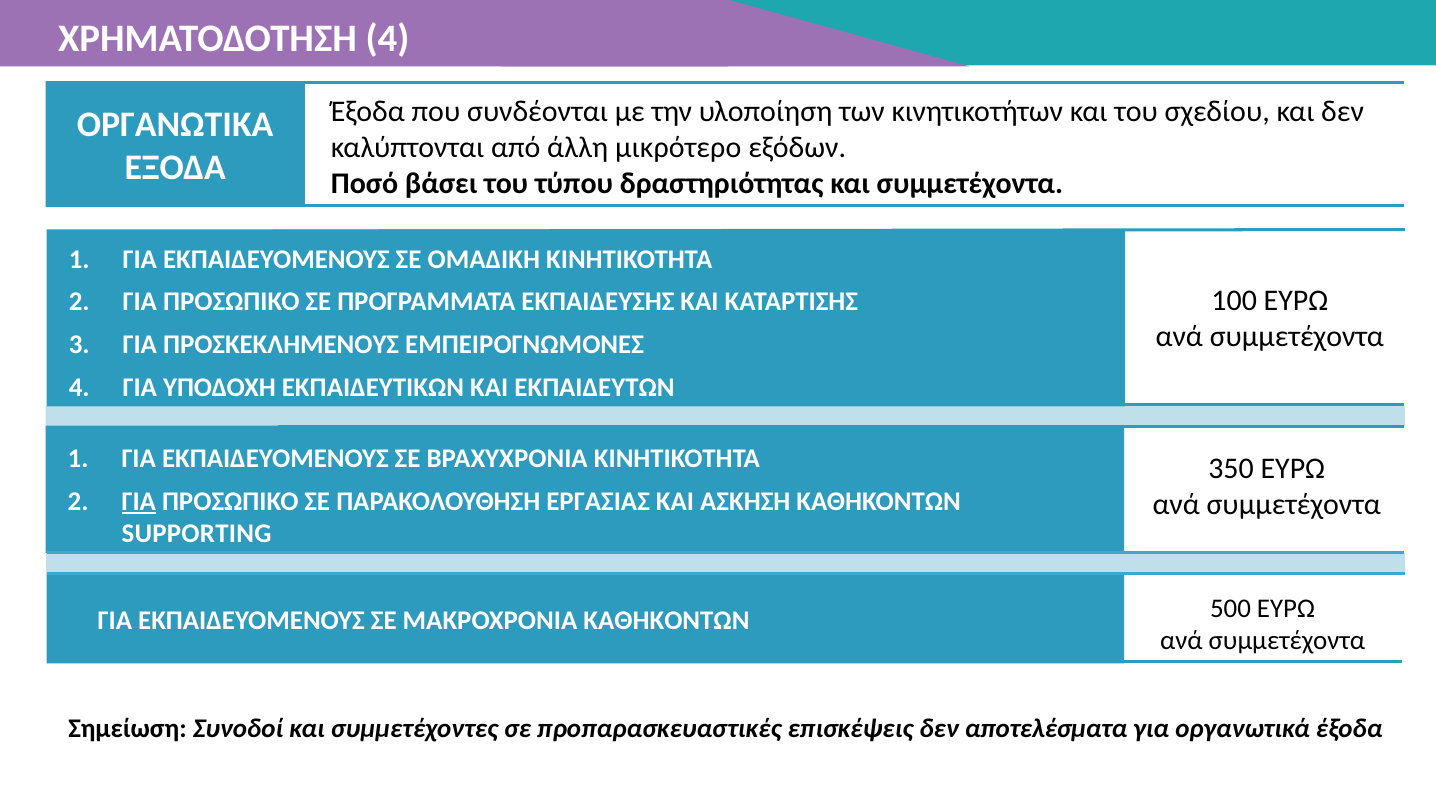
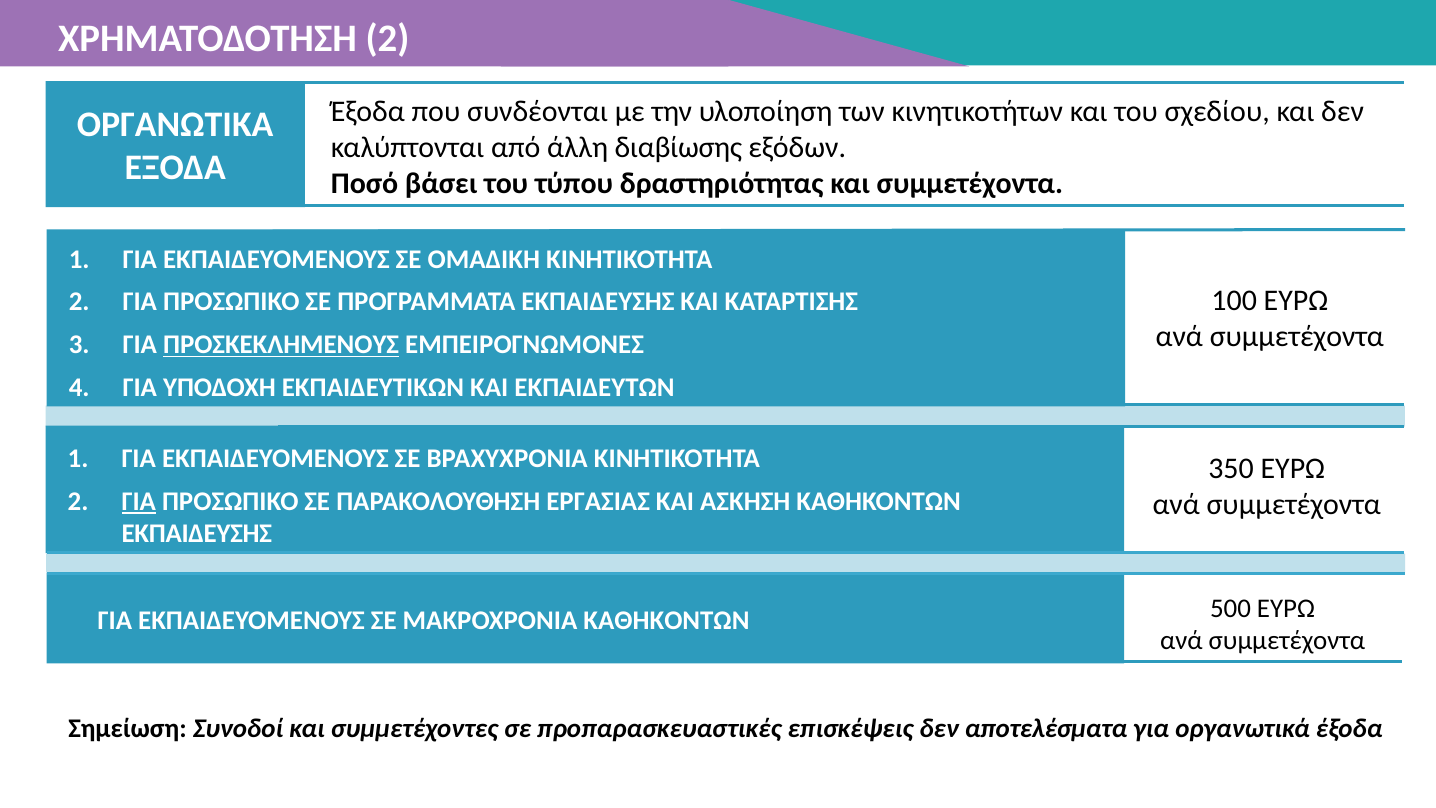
ΧΡΗΜΑΤΟΔΟΤΗΣΗ 4: 4 -> 2 (388, 39)
μικρότερο: μικρότερο -> διαβίωσης (678, 148)
ΠΡΟΣΚΕΚΛΗΜΕΝΟΥΣ underline: none -> present (281, 345)
SUPPORTING: SUPPORTING -> ΕΚΠΑΙΔΕΥΣΗΣ (197, 534)
